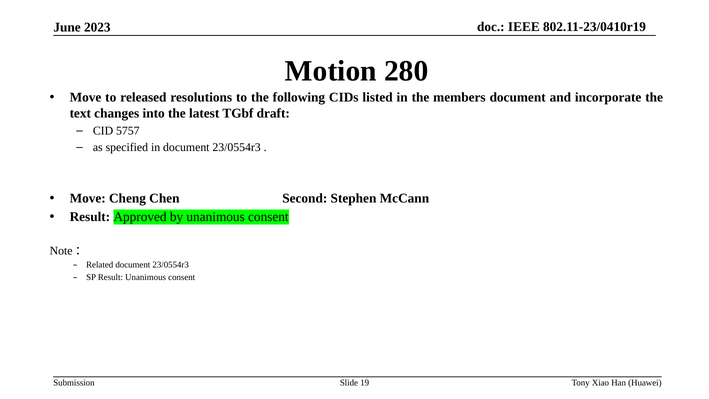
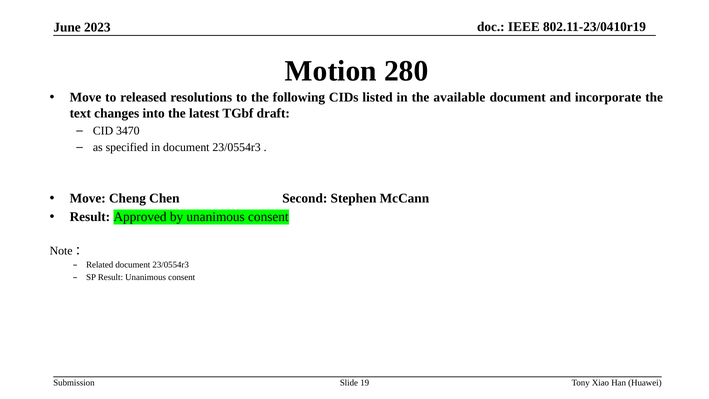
members: members -> available (459, 98)
5757: 5757 -> 3470 (128, 131)
